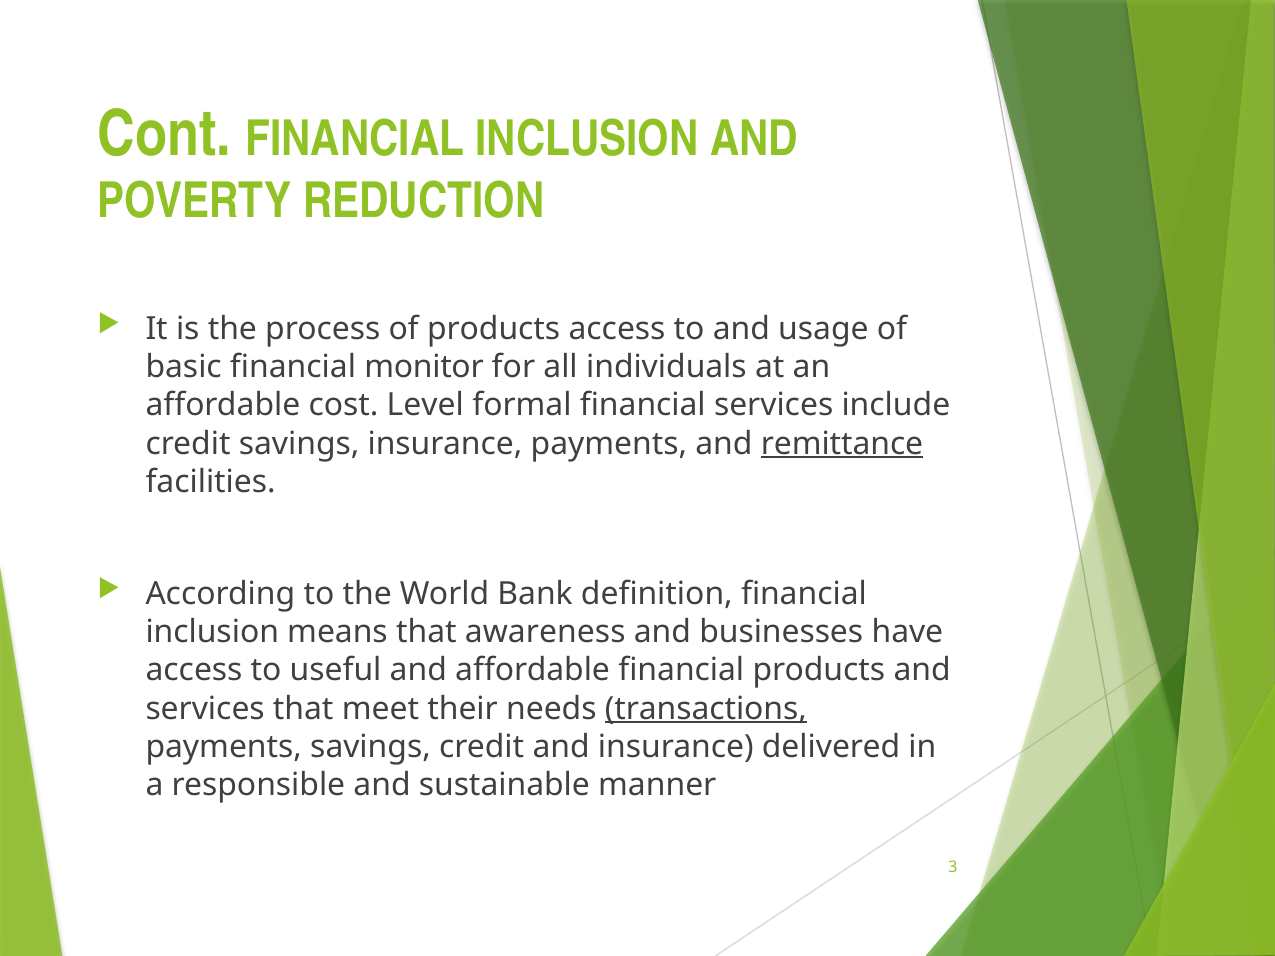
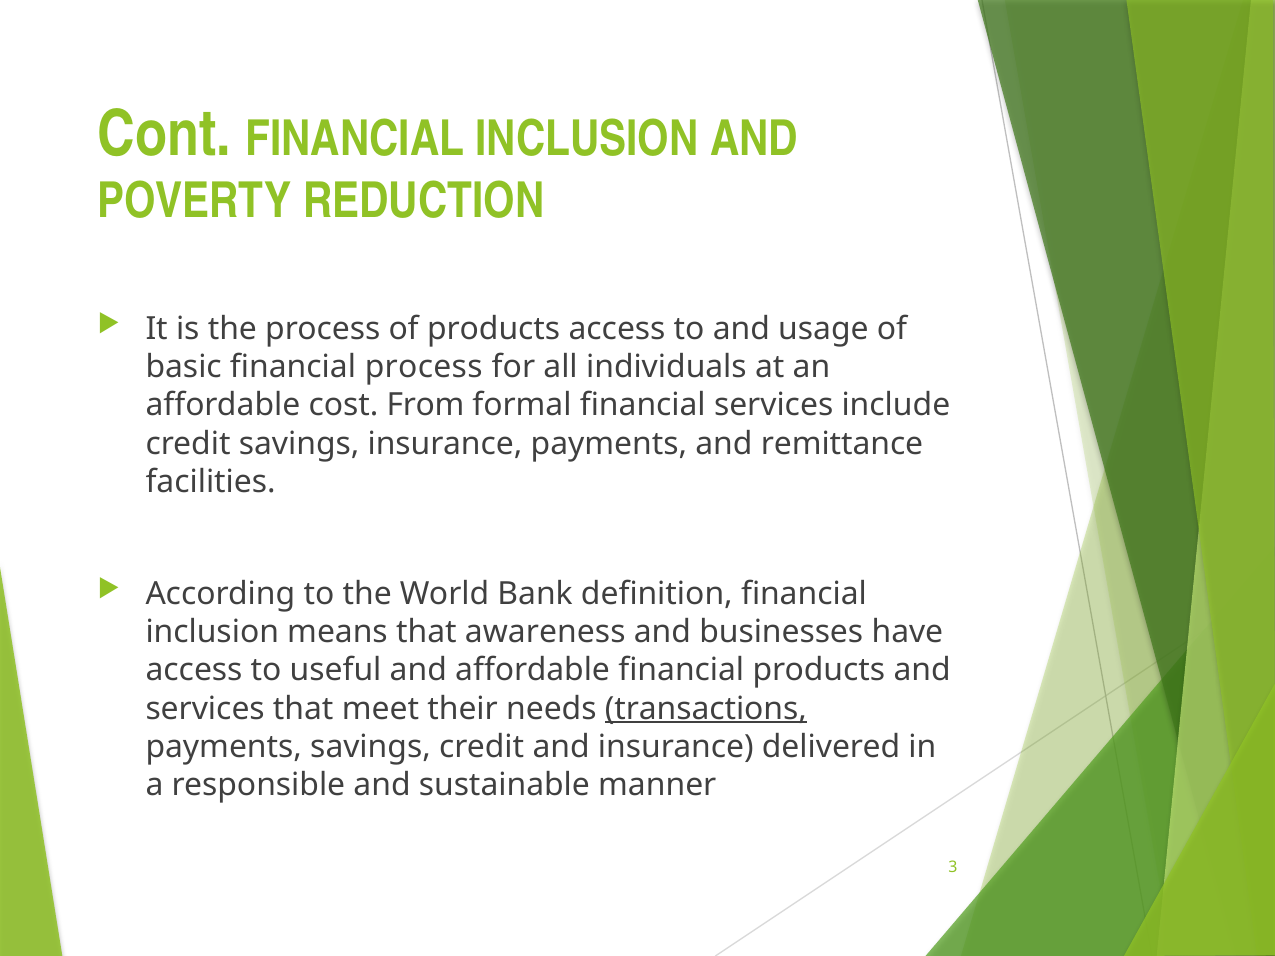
financial monitor: monitor -> process (424, 367)
Level: Level -> From (425, 406)
remittance underline: present -> none (842, 444)
